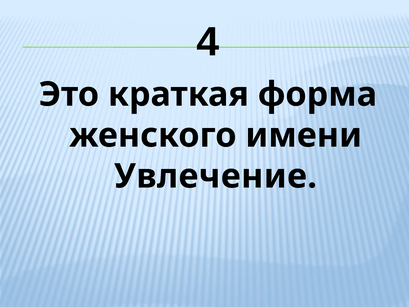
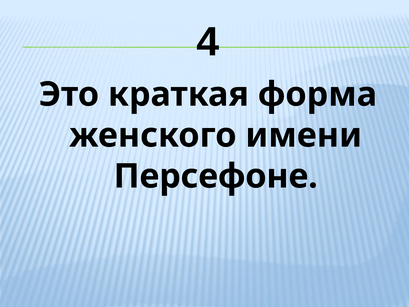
Увлечение: Увлечение -> Персефоне (216, 176)
